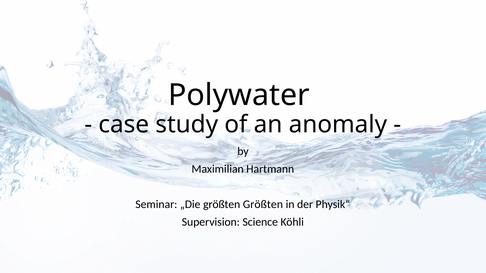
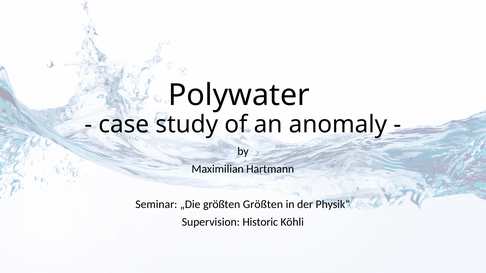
Science: Science -> Historic (260, 222)
